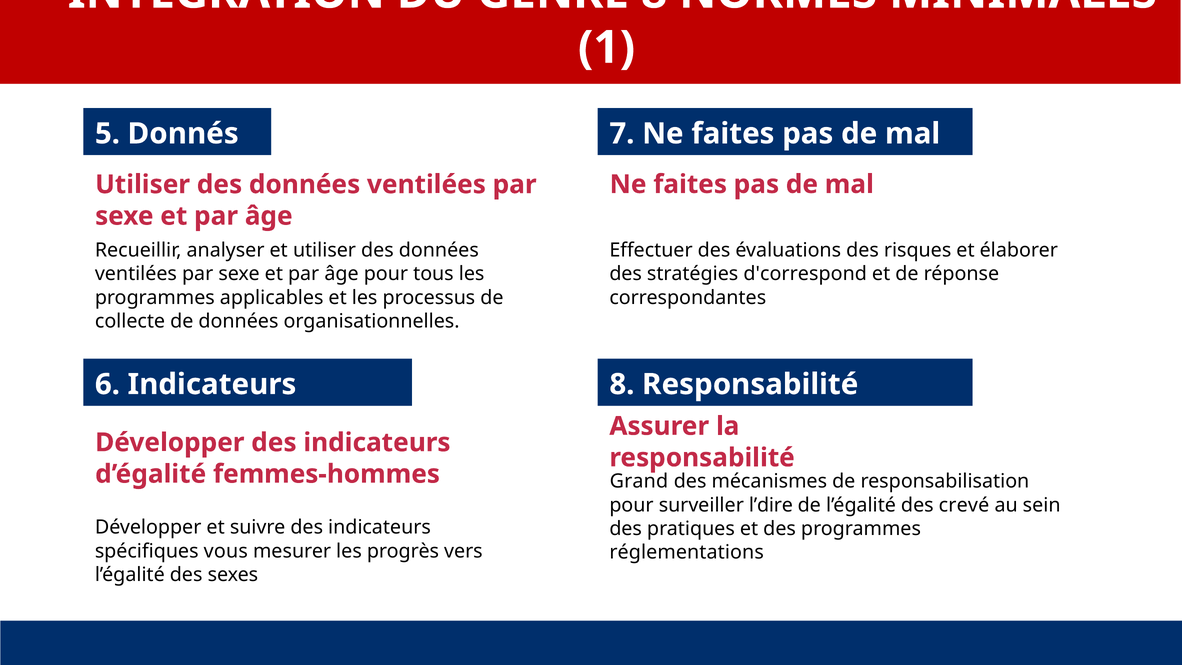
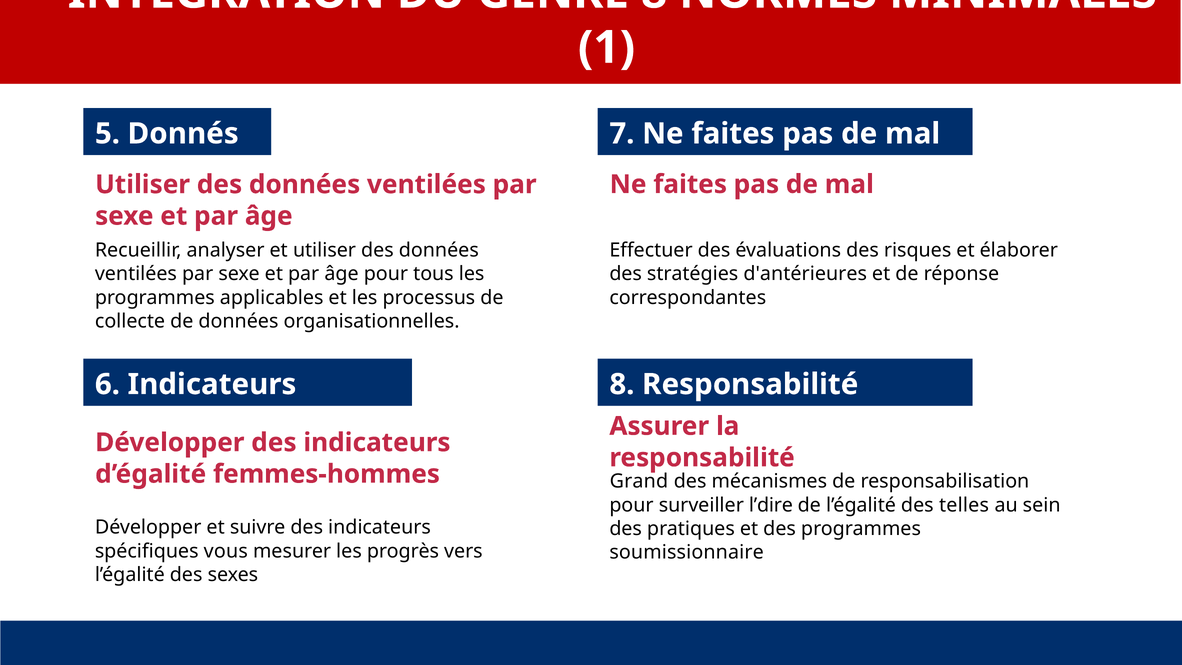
d'correspond: d'correspond -> d'antérieures (805, 274)
crevé: crevé -> telles (964, 505)
réglementations: réglementations -> soumissionnaire (687, 552)
